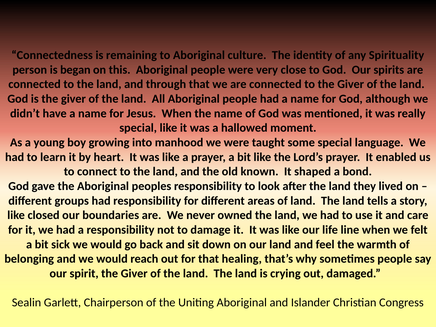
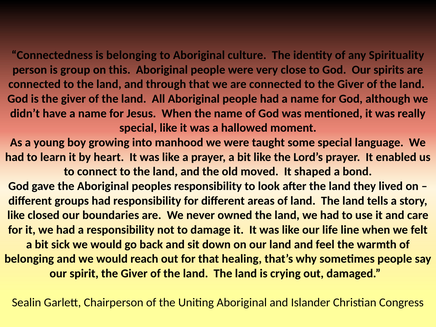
is remaining: remaining -> belonging (131, 55)
began: began -> group (75, 70)
known: known -> moved (260, 172)
